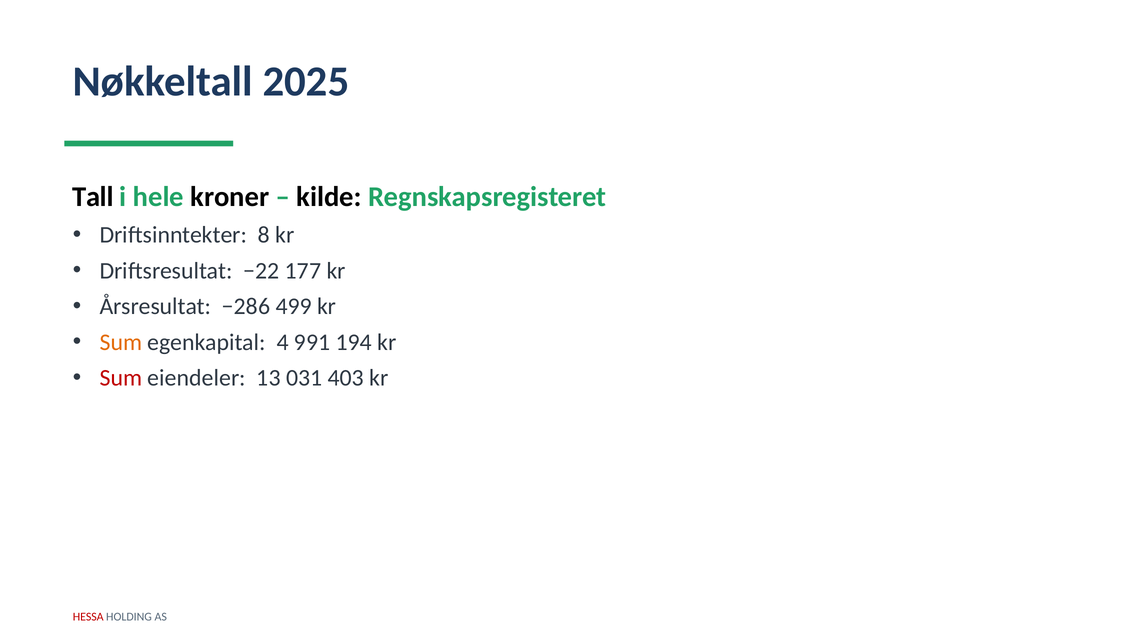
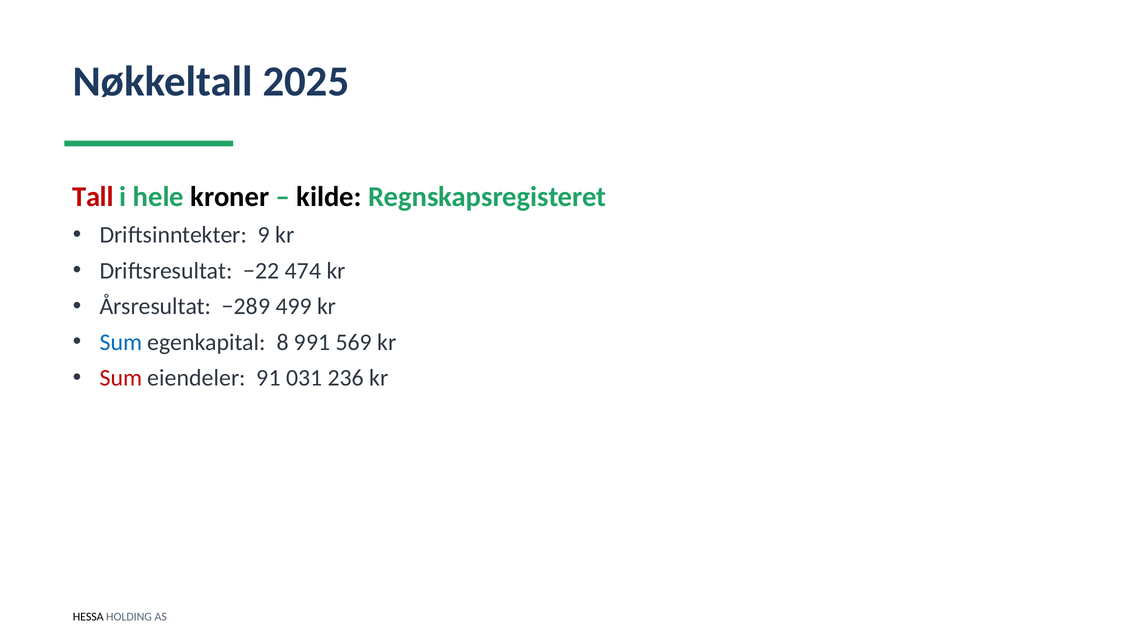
Tall colour: black -> red (93, 197)
8: 8 -> 9 (264, 235)
177: 177 -> 474 (303, 271)
−286: −286 -> −289 (246, 307)
Sum colour: orange -> blue (121, 343)
4: 4 -> 8 (283, 343)
194: 194 -> 569 (354, 343)
13: 13 -> 91 (269, 378)
403: 403 -> 236 (346, 378)
HESSA colour: red -> black (88, 617)
